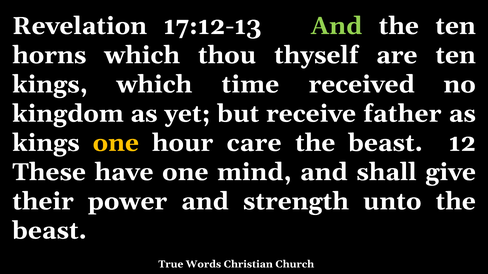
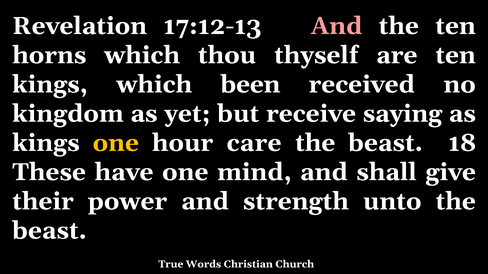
And colour: light green -> pink (336, 26)
time: time -> been (251, 85)
father: father -> saying (402, 114)
12: 12 -> 18 (462, 143)
